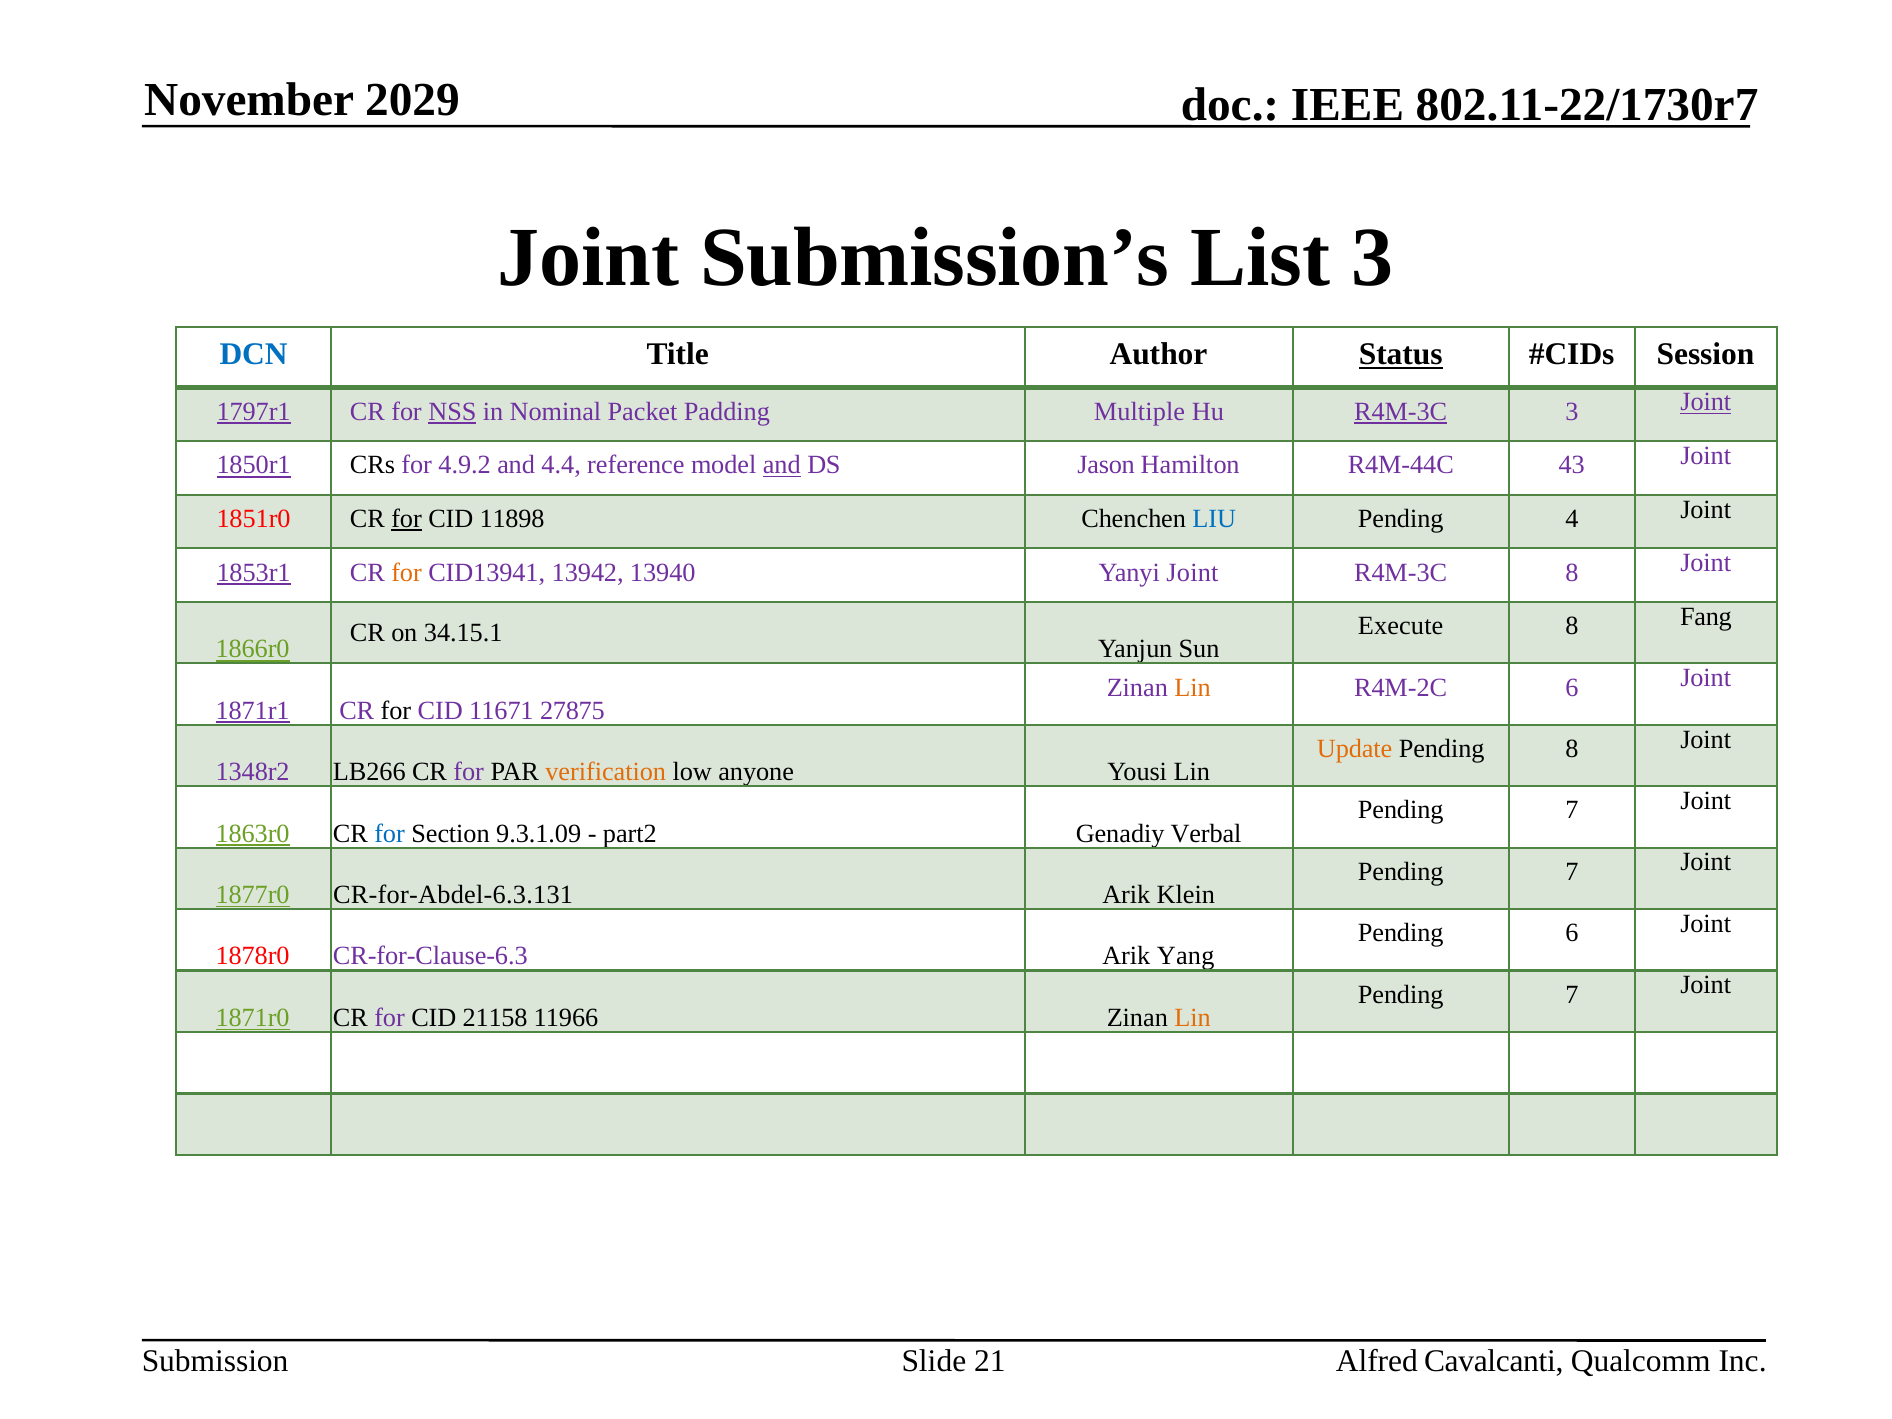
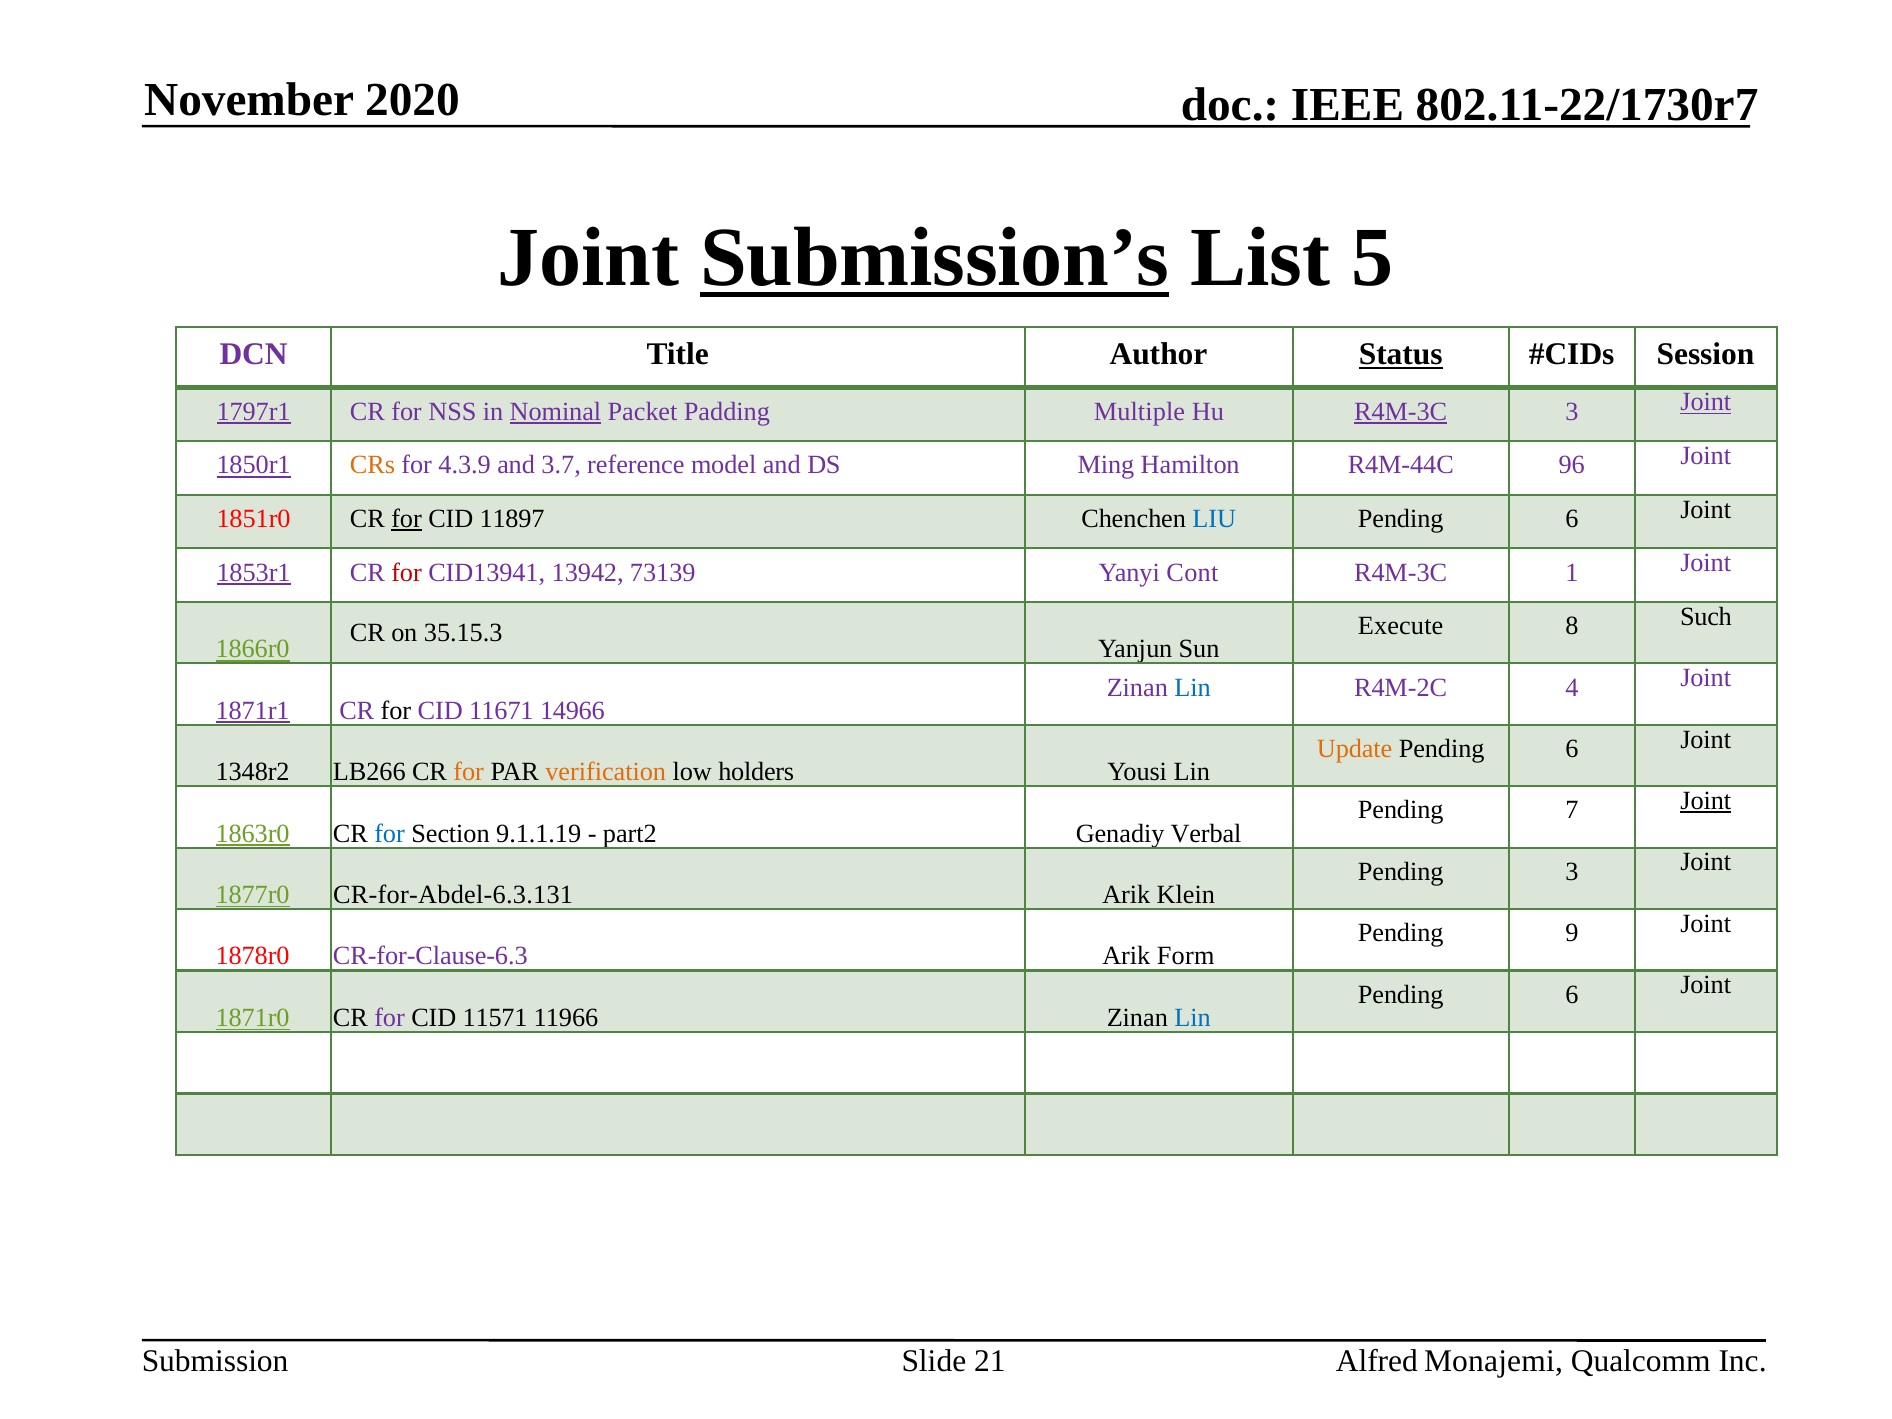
2029: 2029 -> 2020 (412, 100)
Submission’s underline: none -> present (935, 258)
List 3: 3 -> 5 (1372, 258)
DCN colour: blue -> purple (254, 355)
NSS underline: present -> none (452, 412)
Nominal underline: none -> present (555, 412)
CRs colour: black -> orange (372, 465)
4.9.2: 4.9.2 -> 4.3.9 (465, 465)
4.4: 4.4 -> 3.7 (561, 465)
and underline: present -> none (782, 465)
Jason: Jason -> Ming (1106, 465)
43: 43 -> 96 (1572, 465)
11898: 11898 -> 11897 (512, 519)
4: 4 -> 6 (1572, 519)
for colour: orange -> red (407, 572)
13940: 13940 -> 73139 (663, 572)
Yanyi Joint: Joint -> Cont (1192, 572)
R4M-3C 8: 8 -> 1 (1572, 572)
Fang: Fang -> Such (1706, 617)
34.15.1: 34.15.1 -> 35.15.3 (463, 633)
Lin colour: orange -> blue (1193, 687)
R4M-2C 6: 6 -> 4 (1572, 687)
27875: 27875 -> 14966 (572, 710)
8: 8 -> 6 (1572, 749)
1348r2 colour: purple -> black (253, 772)
for colour: purple -> orange (469, 772)
anyone: anyone -> holders (756, 772)
Joint underline: none -> present (1706, 801)
9.3.1.09: 9.3.1.09 -> 9.1.1.19 (539, 833)
7: 7 -> 3 (1572, 872)
Pending 6: 6 -> 9 (1572, 933)
Yang: Yang -> Form (1186, 956)
7: 7 -> 6 (1572, 995)
21158: 21158 -> 11571 (495, 1018)
Lin colour: orange -> blue (1193, 1018)
Cavalcanti: Cavalcanti -> Monajemi (1493, 1361)
